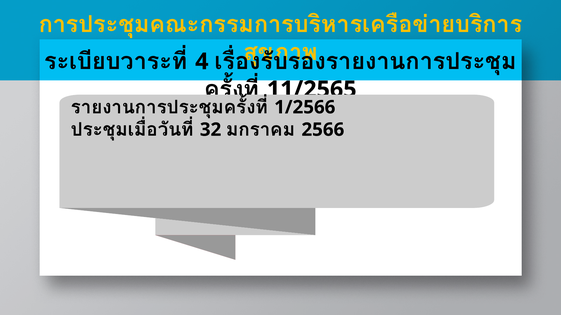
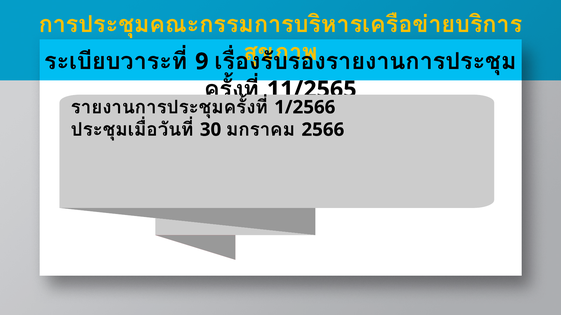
4: 4 -> 9 (202, 62)
32: 32 -> 30 (211, 130)
